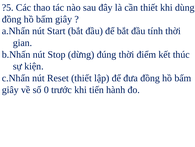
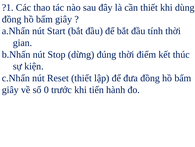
?5: ?5 -> ?1 (8, 7)
